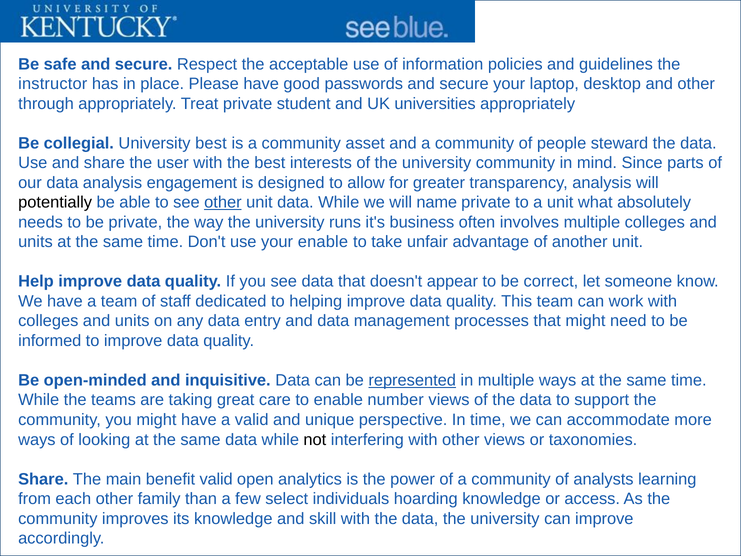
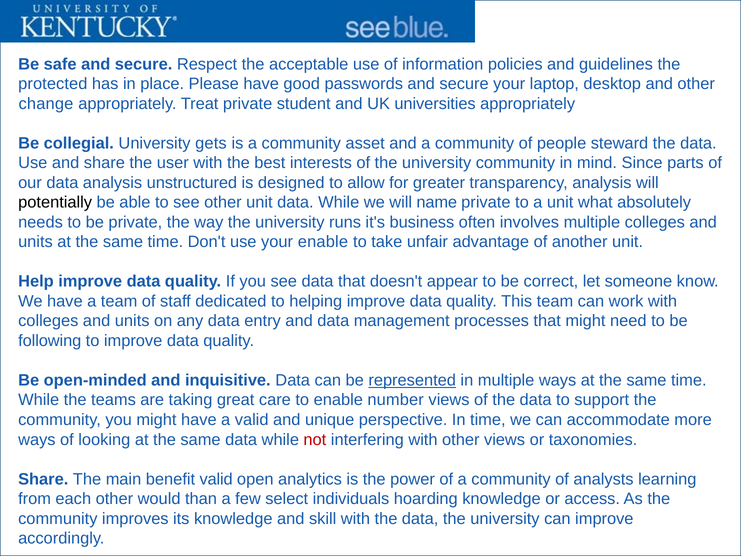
instructor: instructor -> protected (53, 84)
through: through -> change (46, 104)
University best: best -> gets (211, 143)
engagement: engagement -> unstructured (192, 183)
other underline: present -> none (223, 202)
informed: informed -> following (50, 341)
not colour: black -> red (315, 439)
family: family -> would (159, 499)
